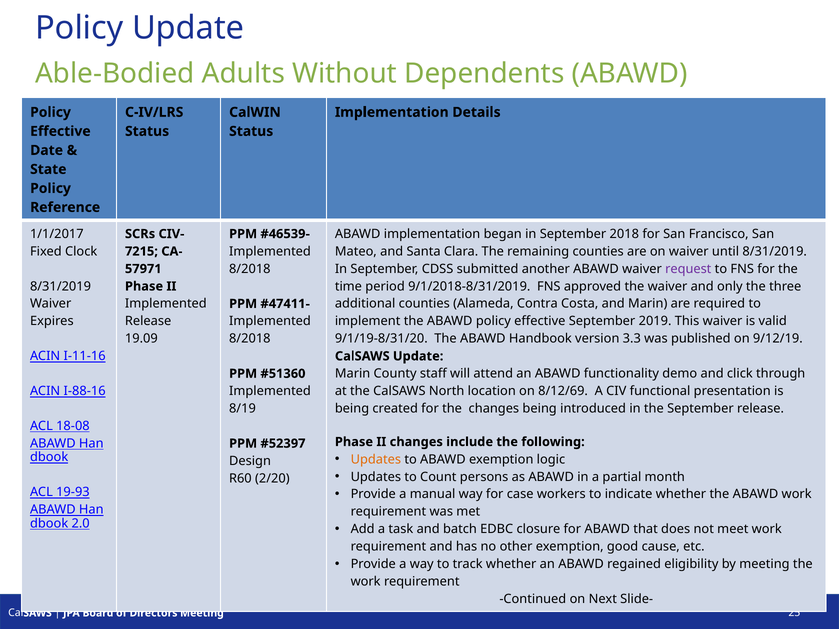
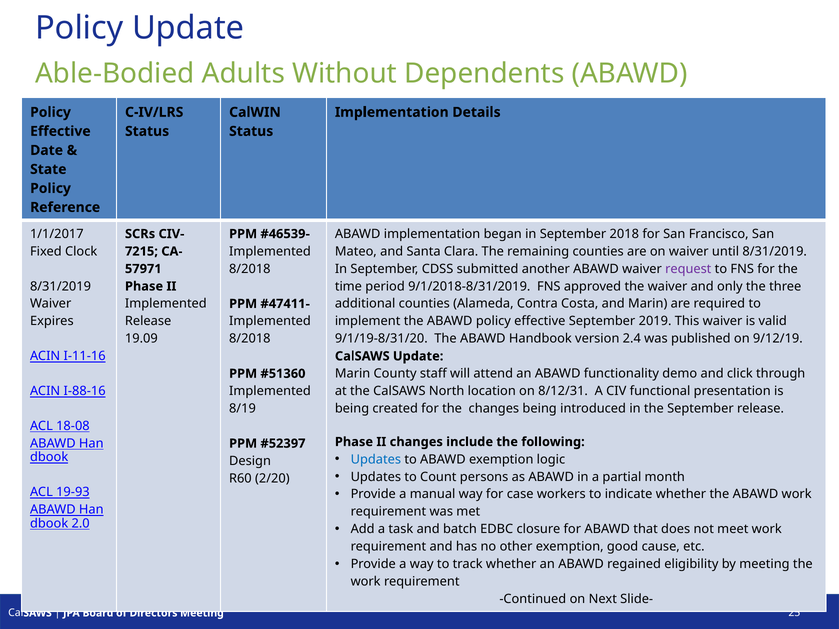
3.3: 3.3 -> 2.4 (632, 339)
8/12/69: 8/12/69 -> 8/12/31 (563, 391)
Updates colour: orange -> blue (376, 460)
